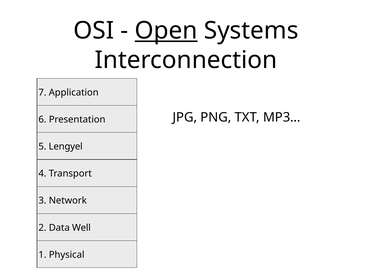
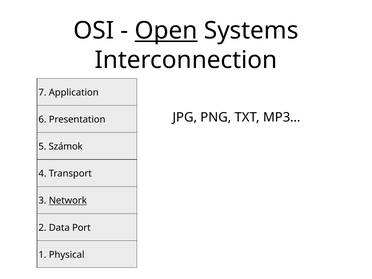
Lengyel: Lengyel -> Számok (66, 147)
Network underline: none -> present (68, 201)
Well: Well -> Port (81, 228)
